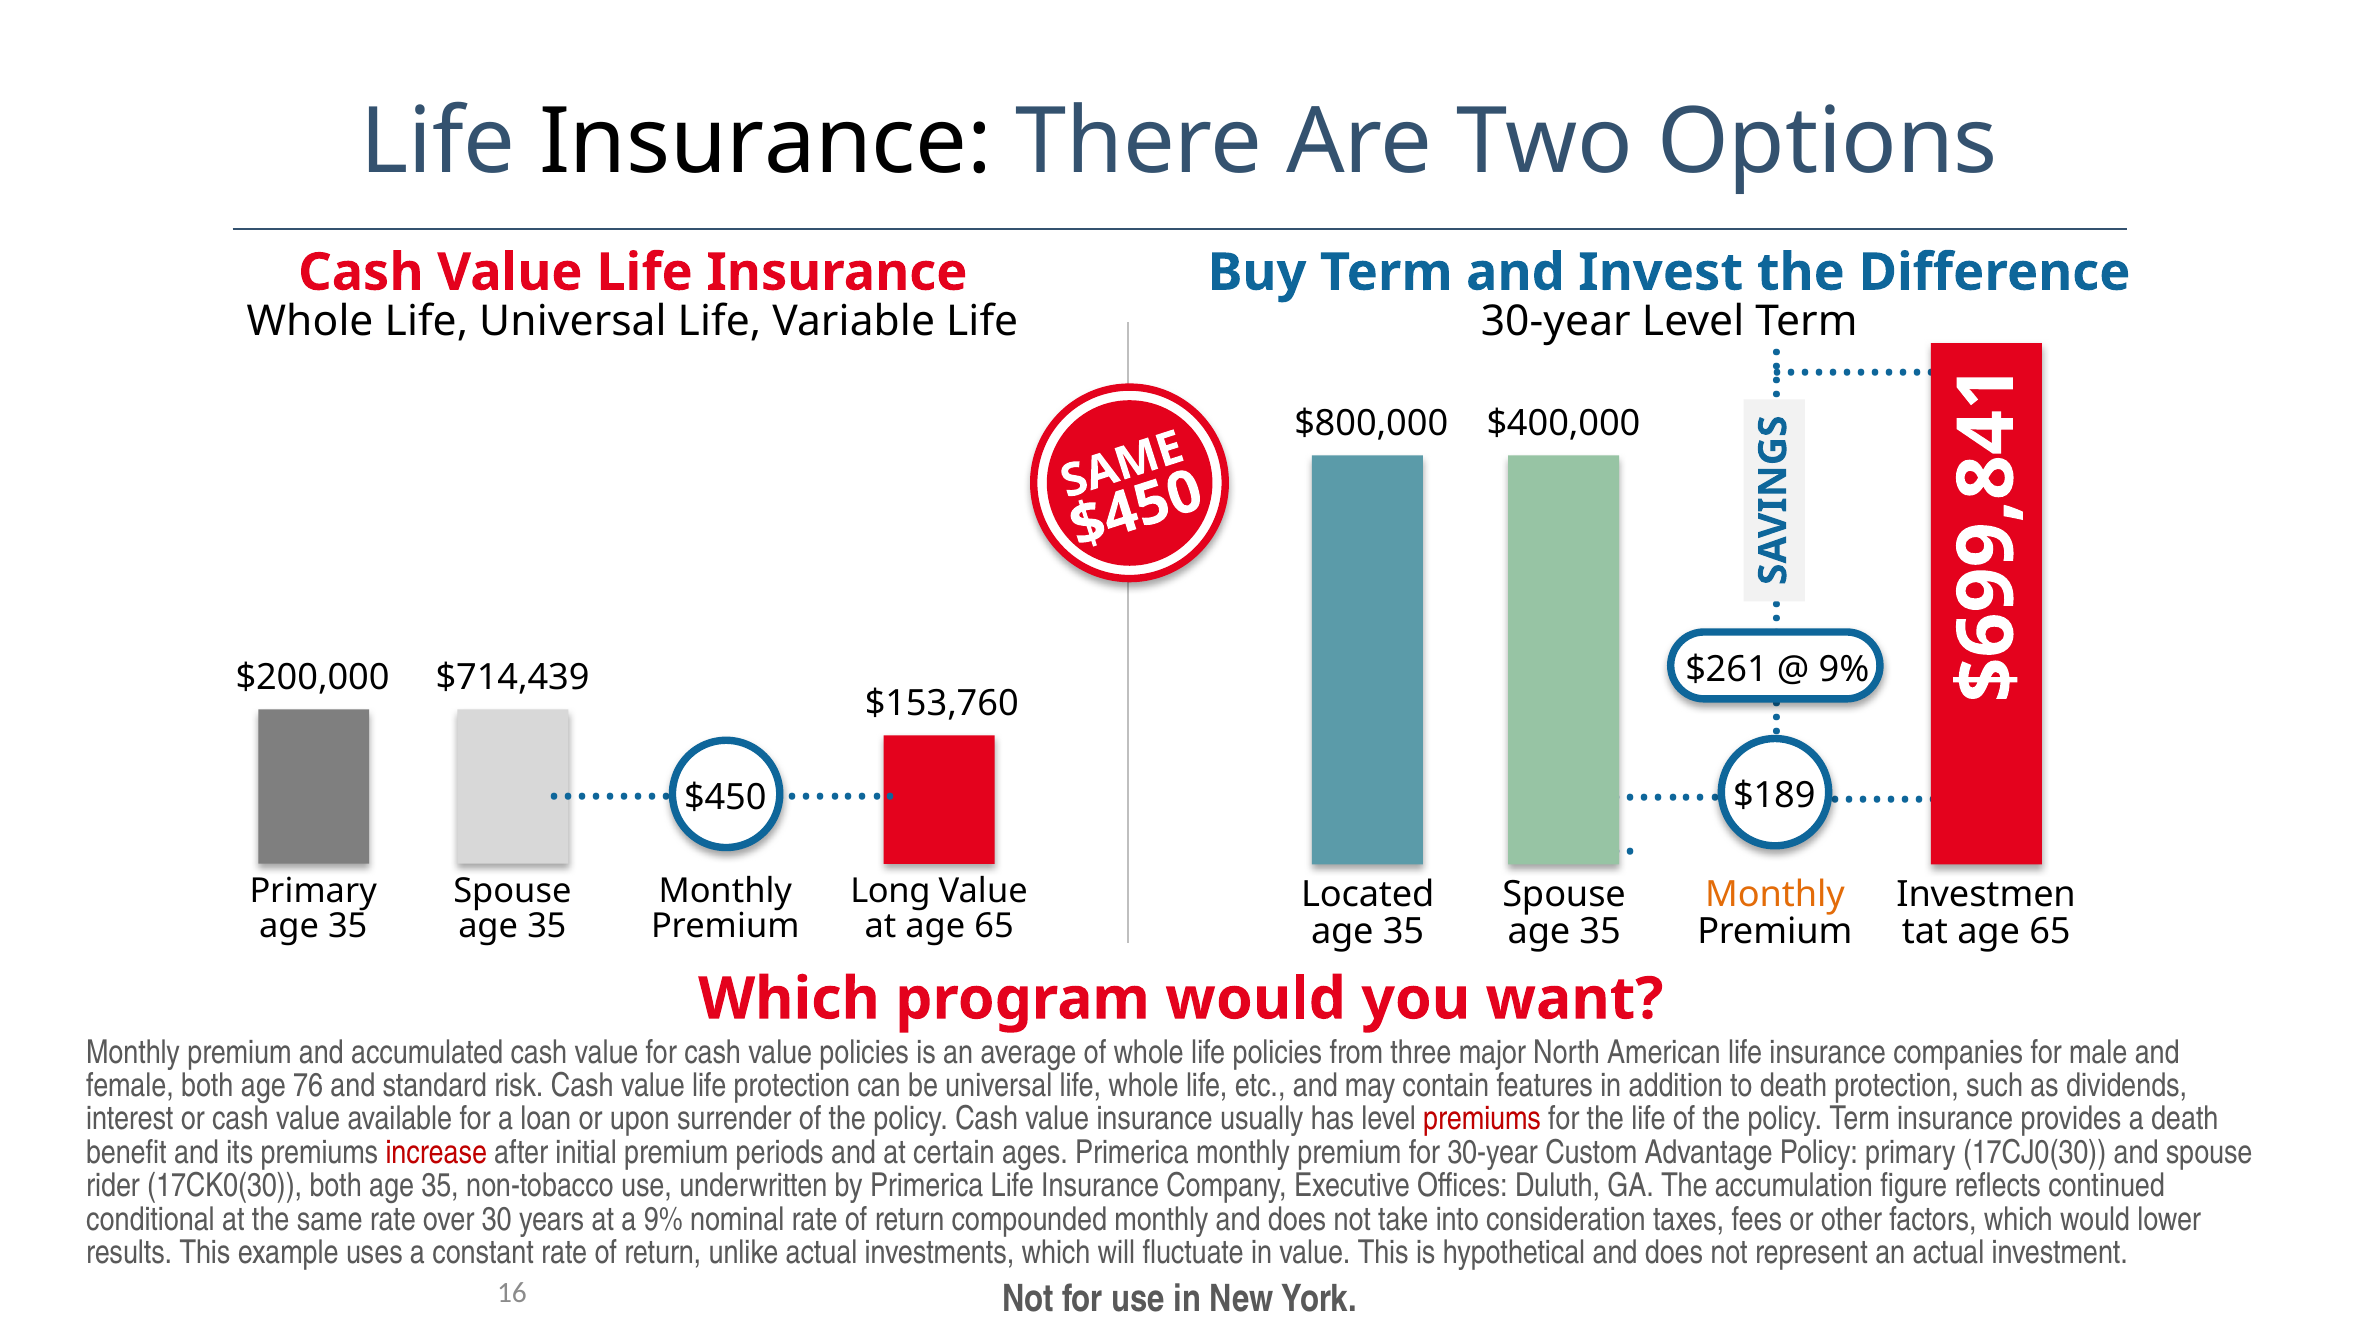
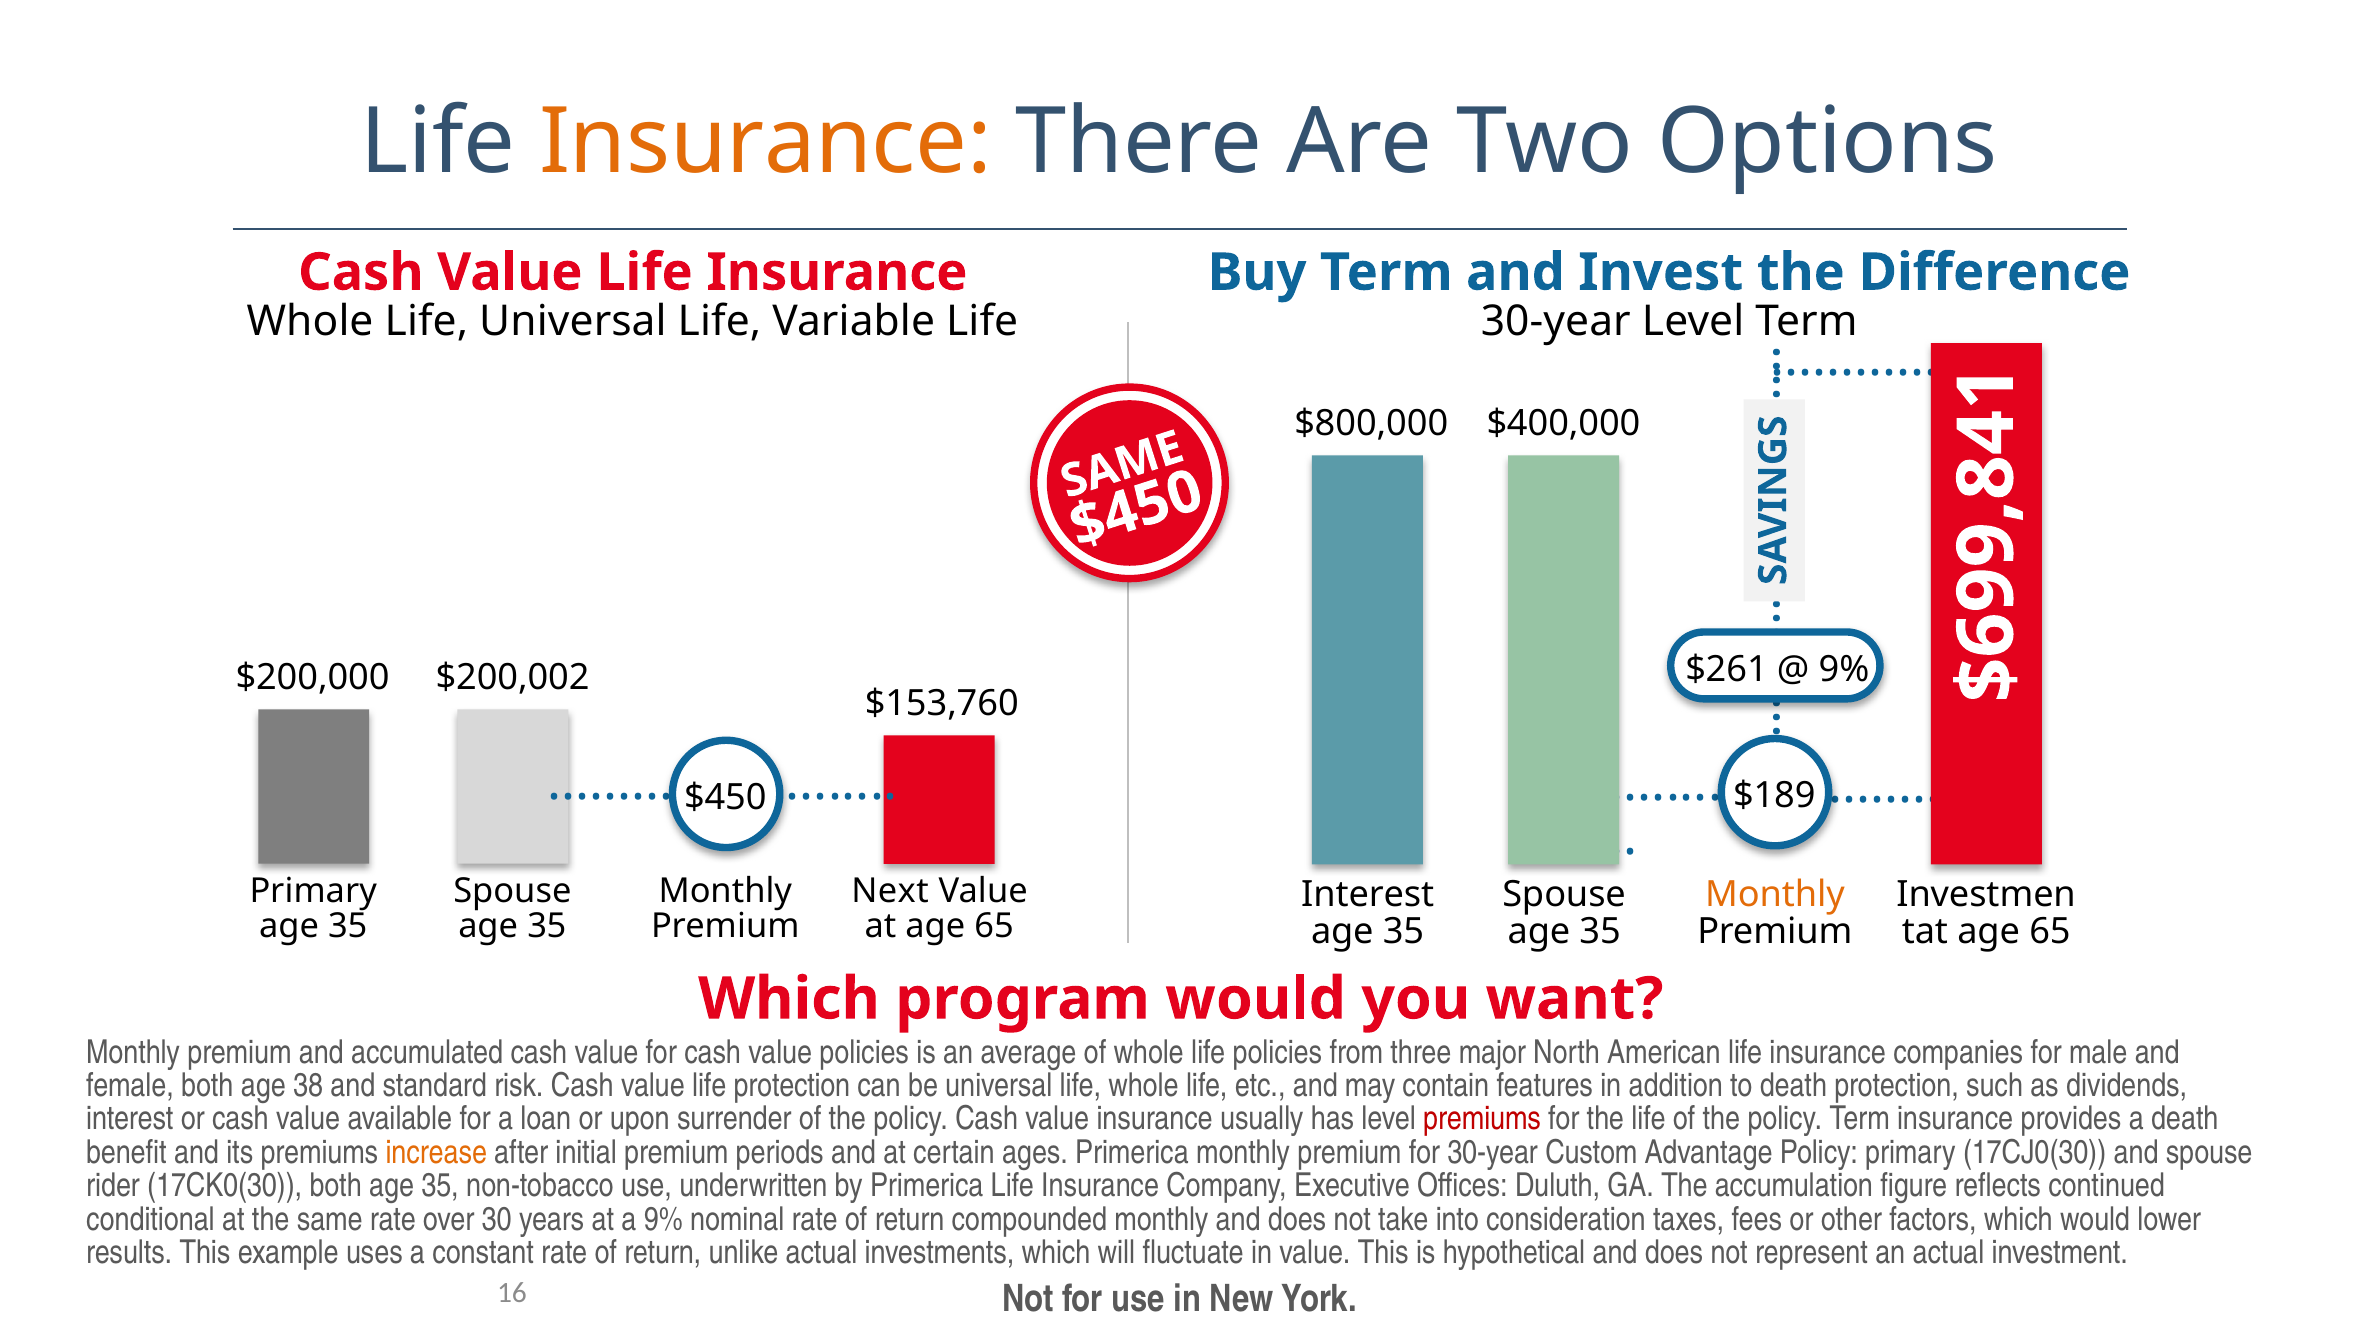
Insurance colour: black -> orange (766, 142)
$714,439: $714,439 -> $200,002 (513, 678)
Long: Long -> Next (890, 892)
Located: Located -> Interest (1368, 895)
76: 76 -> 38 (308, 1086)
increase colour: red -> orange (436, 1153)
